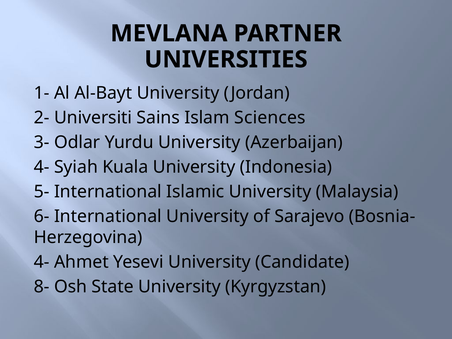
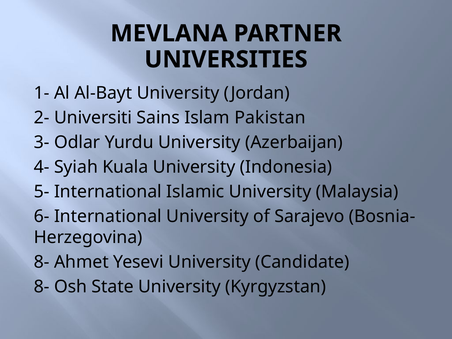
Sciences: Sciences -> Pakistan (270, 118)
4-: 4- -> 8- (42, 262)
